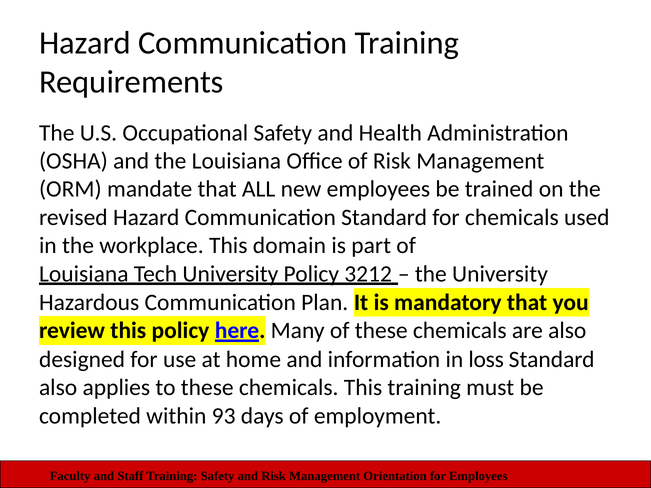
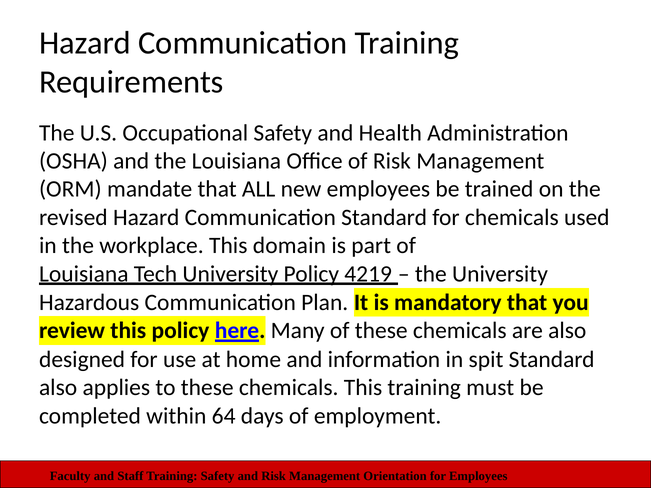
3212: 3212 -> 4219 (368, 274)
loss: loss -> spit (486, 360)
93: 93 -> 64 (224, 416)
